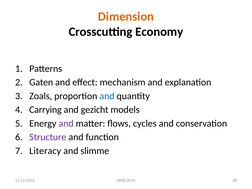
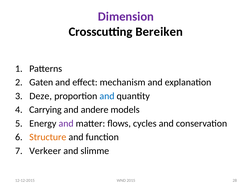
Dimension colour: orange -> purple (126, 17)
Economy: Economy -> Bereiken (159, 32)
Zoals: Zoals -> Deze (41, 96)
gezicht: gezicht -> andere (95, 110)
Structure colour: purple -> orange (48, 137)
Literacy: Literacy -> Verkeer (45, 151)
